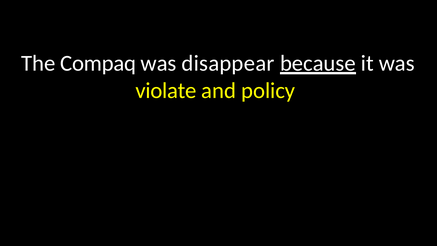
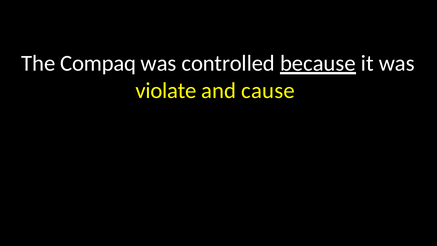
disappear: disappear -> controlled (228, 63)
policy: policy -> cause (268, 91)
